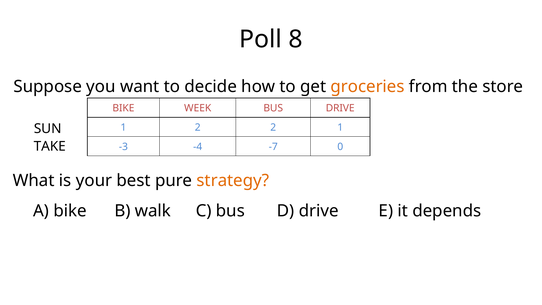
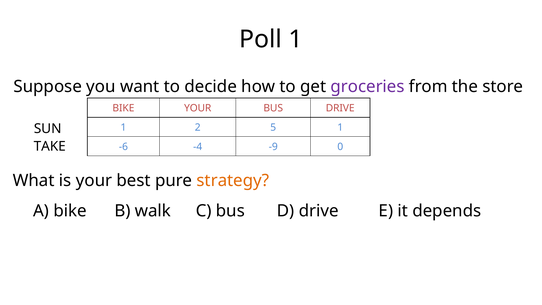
Poll 8: 8 -> 1 (296, 39)
groceries colour: orange -> purple (368, 87)
BIKE WEEK: WEEK -> YOUR (198, 108)
2 2: 2 -> 5 (273, 127)
-3: -3 -> -6 (123, 147)
-7: -7 -> -9 (273, 147)
